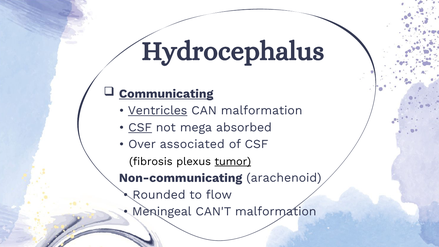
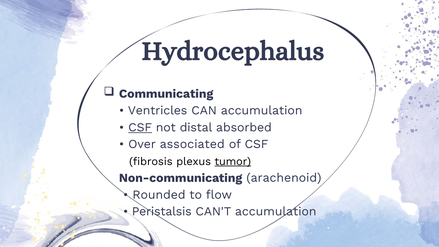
Communicating underline: present -> none (166, 94)
Ventricles underline: present -> none (158, 110)
CAN malformation: malformation -> accumulation (262, 110)
mega: mega -> distal (196, 127)
Meningeal: Meningeal -> Peristalsis (162, 211)
CAN'T malformation: malformation -> accumulation (276, 211)
